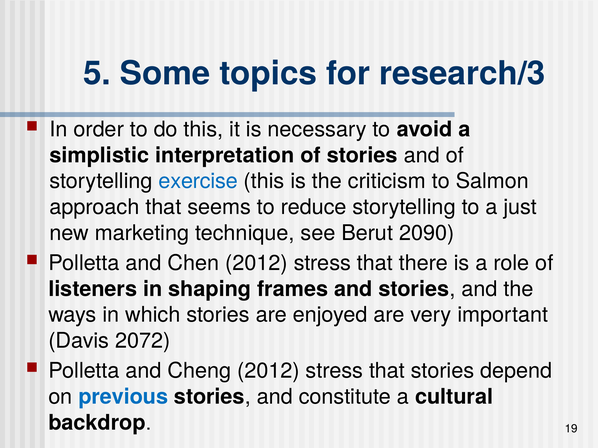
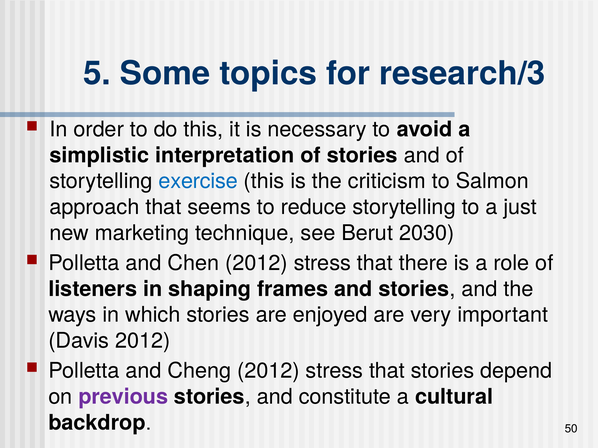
2090: 2090 -> 2030 (427, 233)
Davis 2072: 2072 -> 2012 (143, 341)
previous colour: blue -> purple (123, 397)
19: 19 -> 50 (571, 429)
